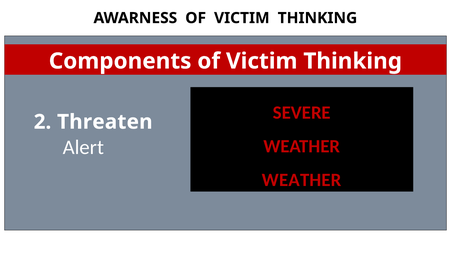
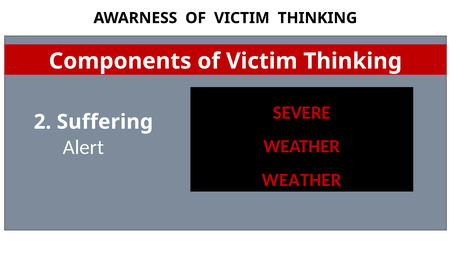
Threaten: Threaten -> Suffering (105, 122)
